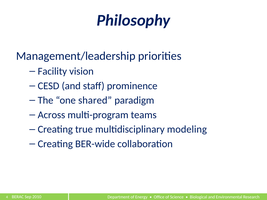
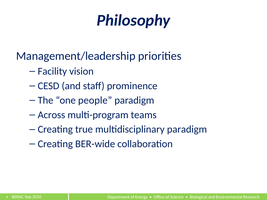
shared: shared -> people (95, 100)
multidisciplinary modeling: modeling -> paradigm (187, 130)
